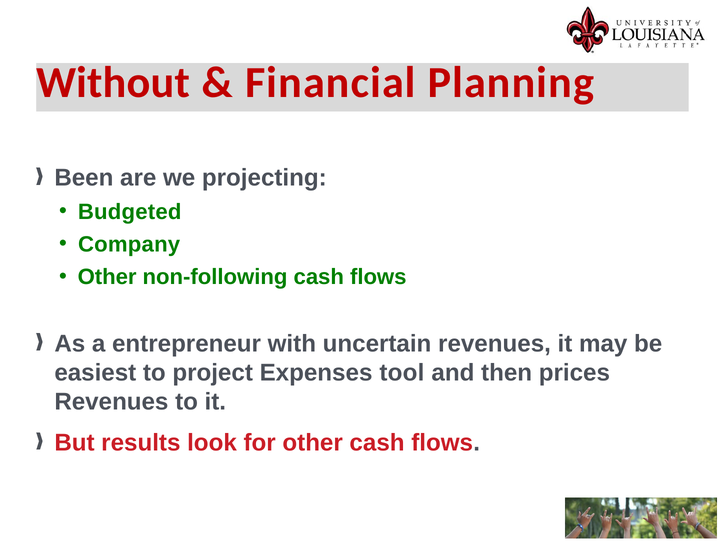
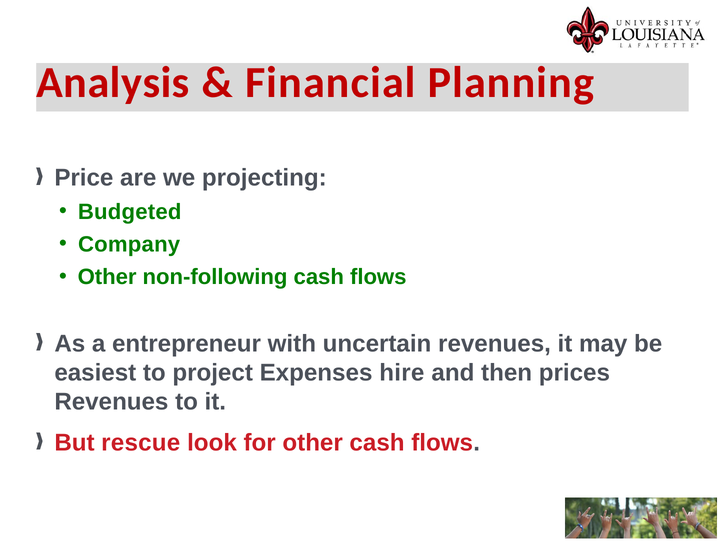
Without: Without -> Analysis (113, 82)
Been: Been -> Price (84, 178)
tool: tool -> hire (402, 372)
results: results -> rescue (141, 443)
